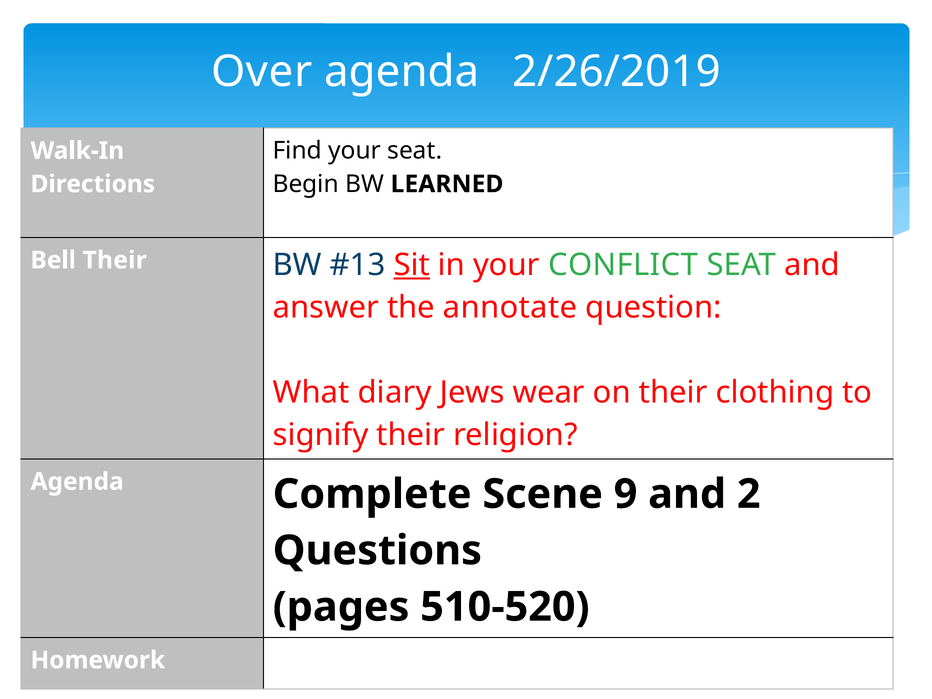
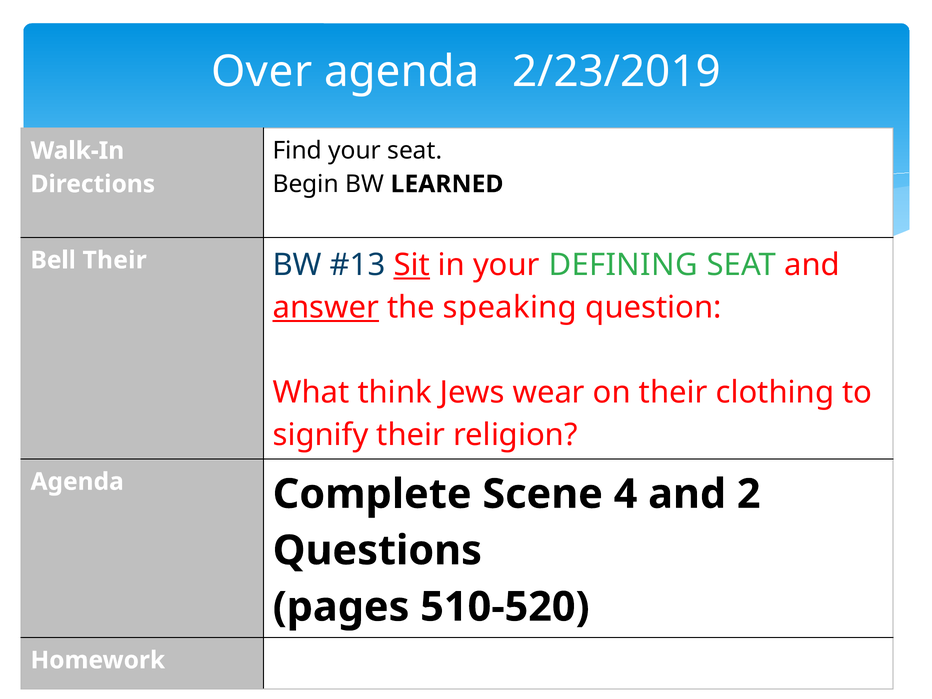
2/26/2019: 2/26/2019 -> 2/23/2019 (617, 72)
CONFLICT: CONFLICT -> DEFINING (623, 265)
answer underline: none -> present (326, 308)
annotate: annotate -> speaking (510, 308)
diary: diary -> think (395, 392)
9: 9 -> 4 (626, 494)
